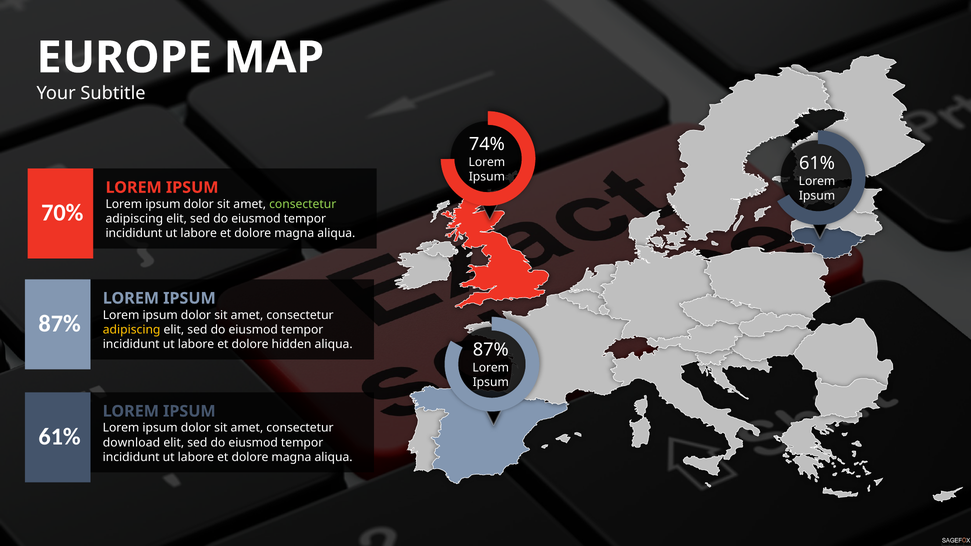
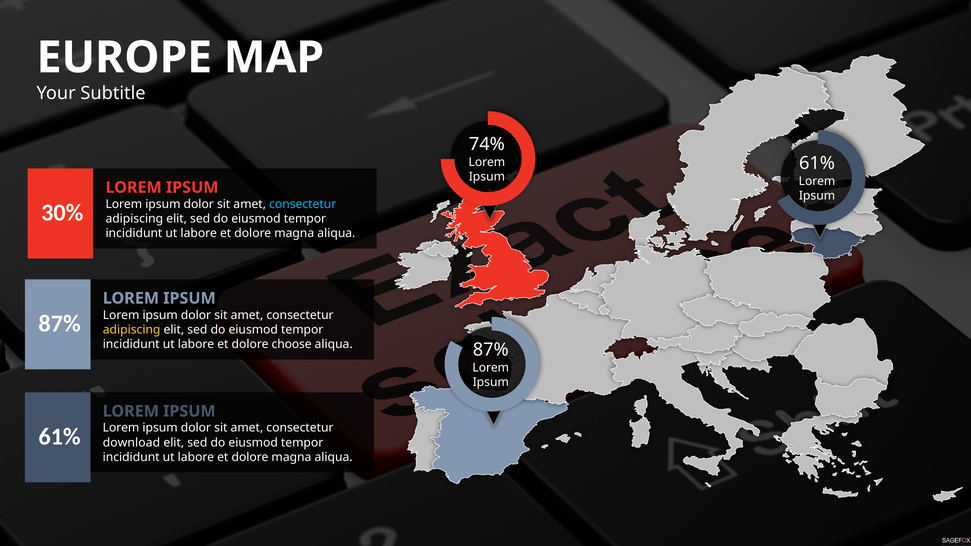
consectetur colour: light green -> light blue (303, 204)
70%: 70% -> 30% (62, 213)
hidden: hidden -> choose (292, 344)
